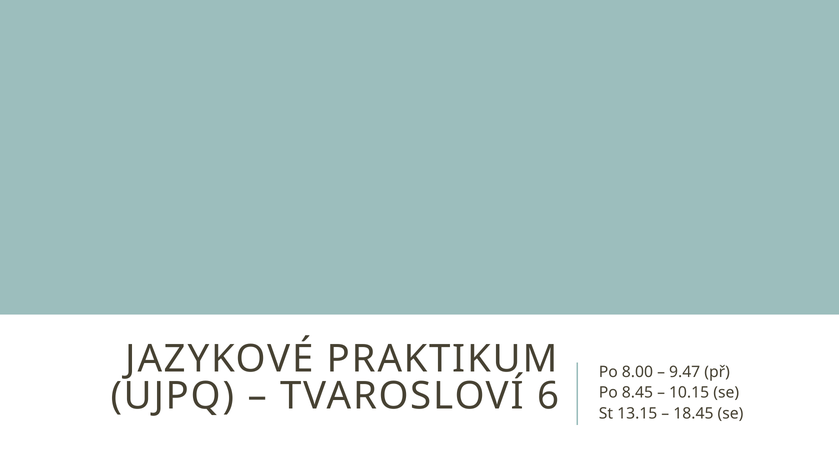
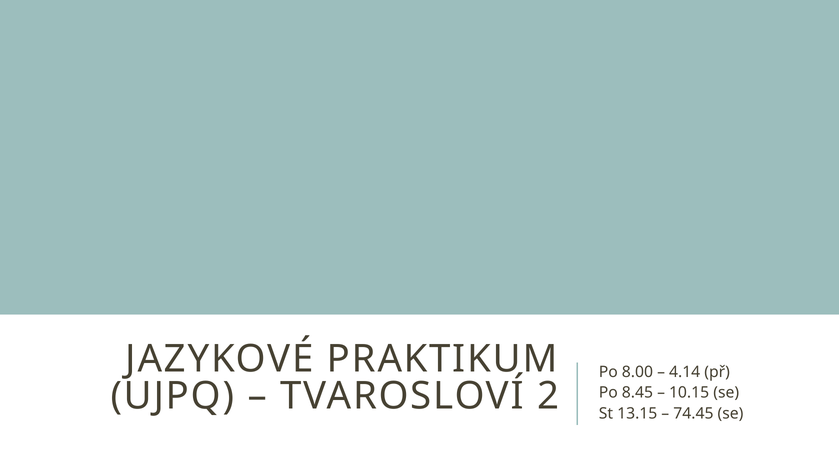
9.47: 9.47 -> 4.14 (685, 372)
6: 6 -> 2 (548, 396)
18.45: 18.45 -> 74.45 (693, 413)
